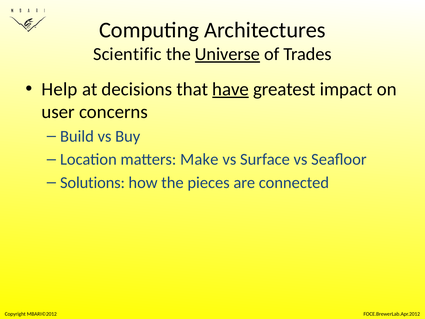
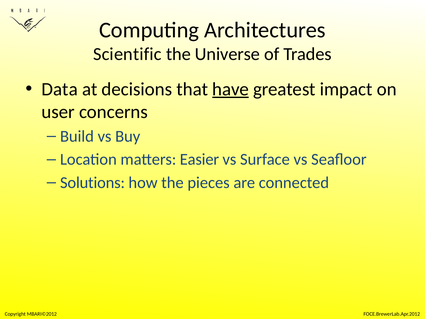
Universe underline: present -> none (228, 54)
Help: Help -> Data (60, 89)
Make: Make -> Easier (199, 159)
